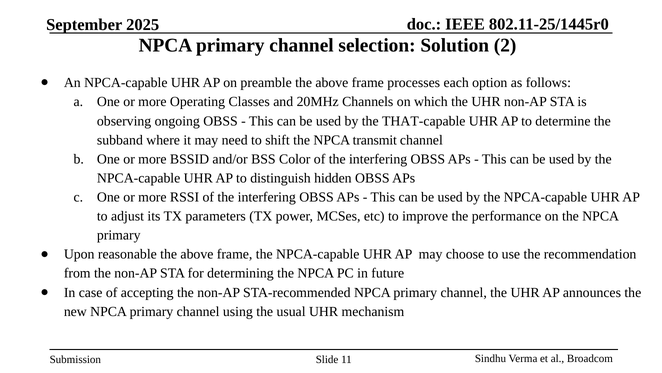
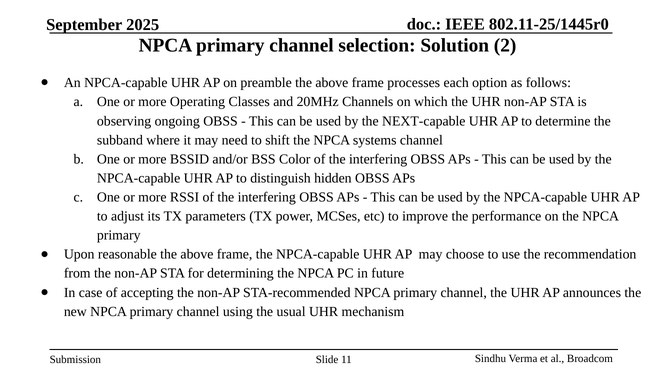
THAT-capable: THAT-capable -> NEXT-capable (424, 121)
transmit: transmit -> systems (375, 140)
